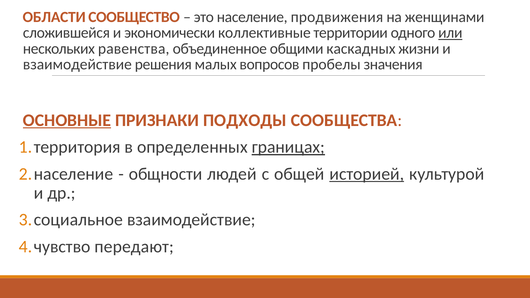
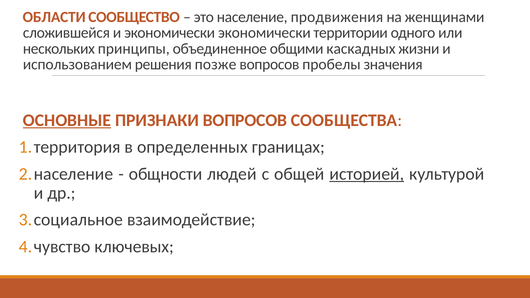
экономически коллективные: коллективные -> экономически (264, 33)
или underline: present -> none (450, 33)
равенства: равенства -> принципы (134, 49)
взаимодействие: взаимодействие -> использованием (77, 64)
малых: малых -> позже (216, 64)
ПРИЗНАКИ ПОДХОДЫ: ПОДХОДЫ -> ВОПРОСОВ (245, 120)
границах underline: present -> none (288, 147)
передают: передают -> ключевых (134, 247)
